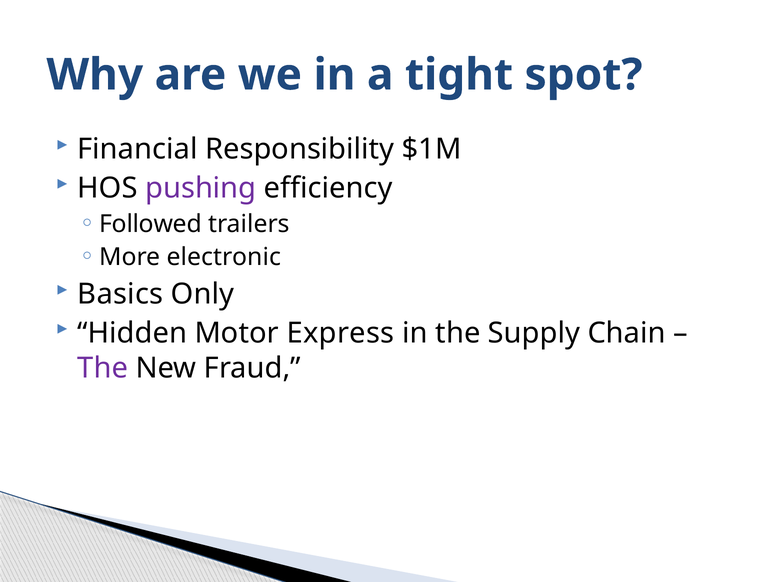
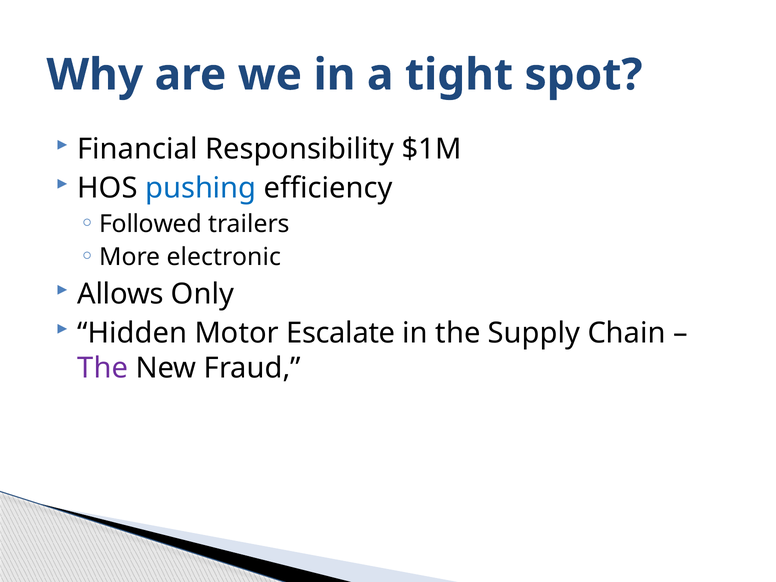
pushing colour: purple -> blue (201, 188)
Basics: Basics -> Allows (121, 294)
Express: Express -> Escalate (341, 333)
